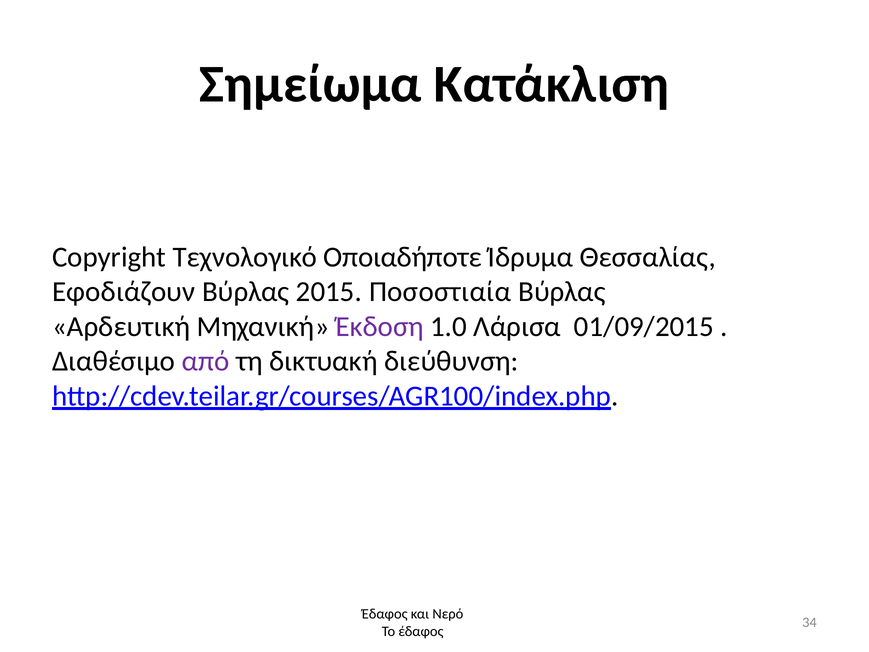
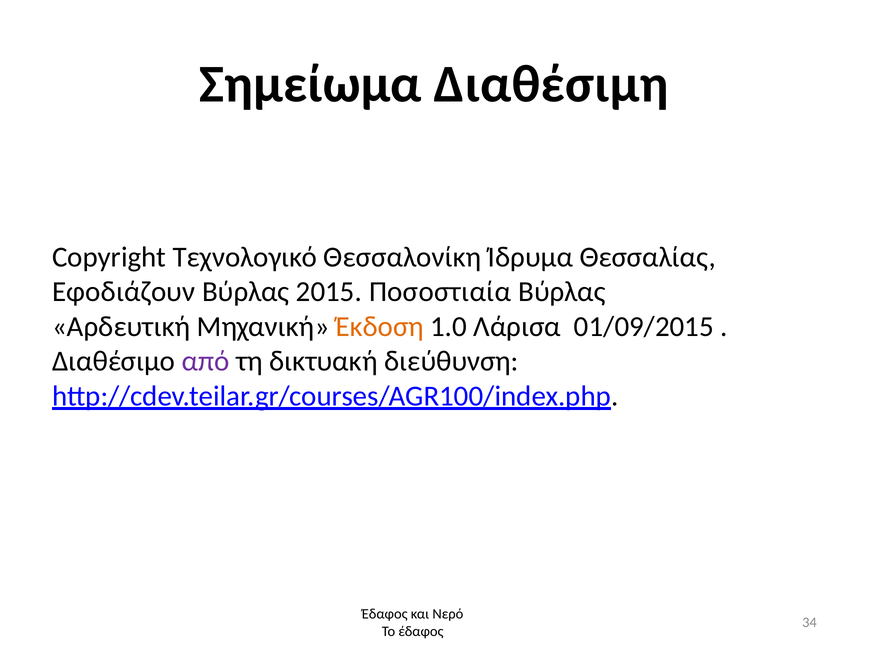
Κατάκλιση: Κατάκλιση -> Διαθέσιμη (551, 84)
Οποιαδήποτε: Οποιαδήποτε -> Θεσσαλονίκη (402, 257)
Έκδοση colour: purple -> orange (380, 326)
